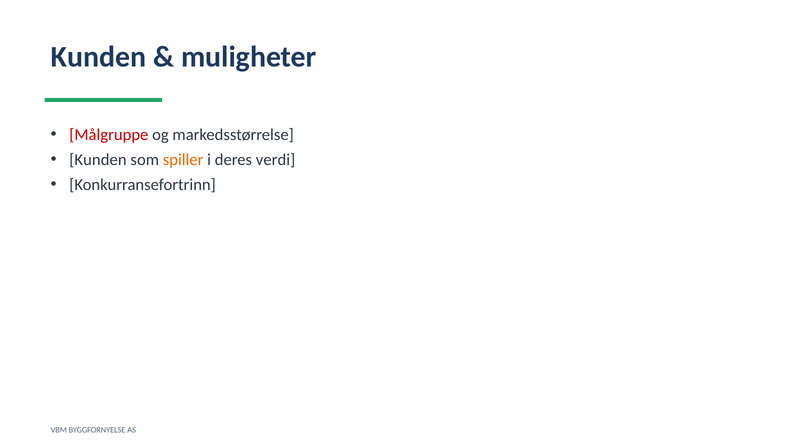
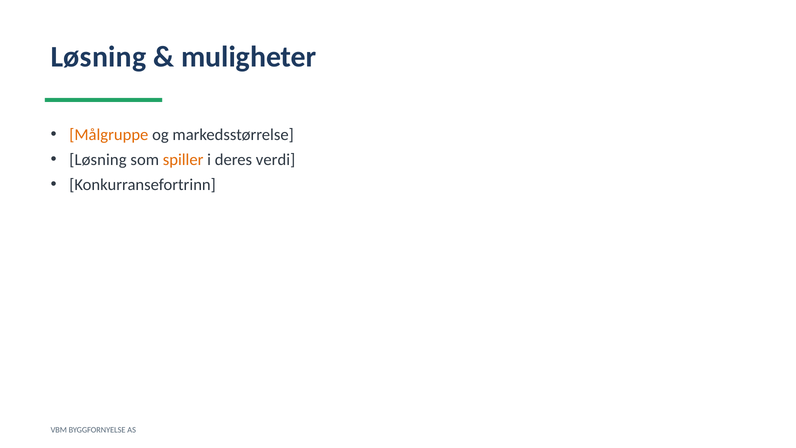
Kunden: Kunden -> Løsning (98, 57)
Målgruppe colour: red -> orange (109, 135)
Kunden: Kunden -> Løsning (98, 160)
